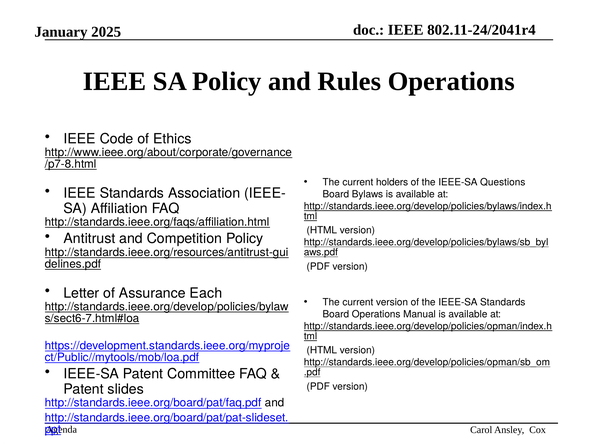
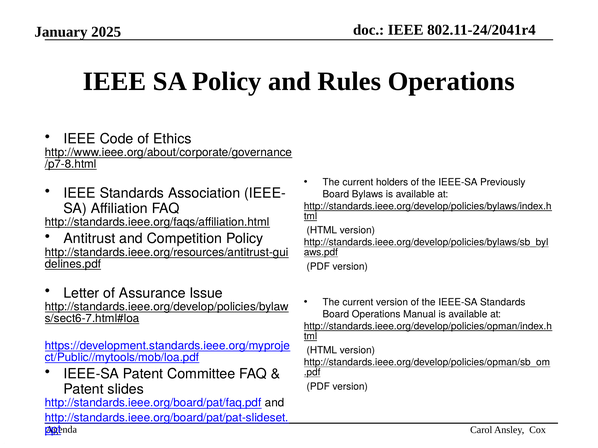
Questions: Questions -> Previously (503, 182)
Each: Each -> Issue (206, 293)
